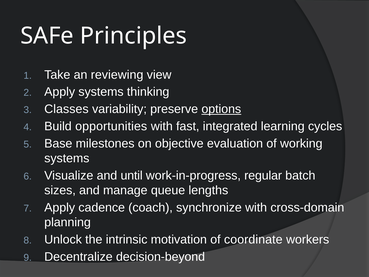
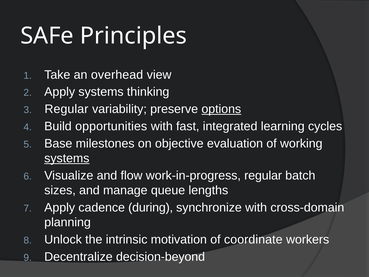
reviewing: reviewing -> overhead (117, 75)
Classes: Classes -> Regular (66, 109)
systems underline: none -> present (67, 158)
until: until -> flow (132, 175)
coach: coach -> during (151, 207)
